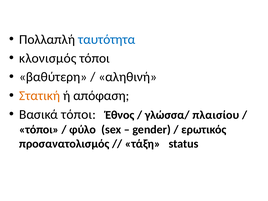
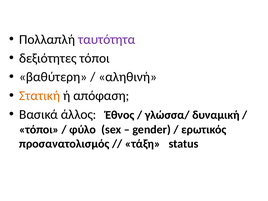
ταυτότητα colour: blue -> purple (107, 39)
κλονισμός: κλονισμός -> δεξιότητες (48, 58)
Βασικά τόποι: τόποι -> άλλος (79, 114)
πλαισίου: πλαισίου -> δυναμική (216, 115)
